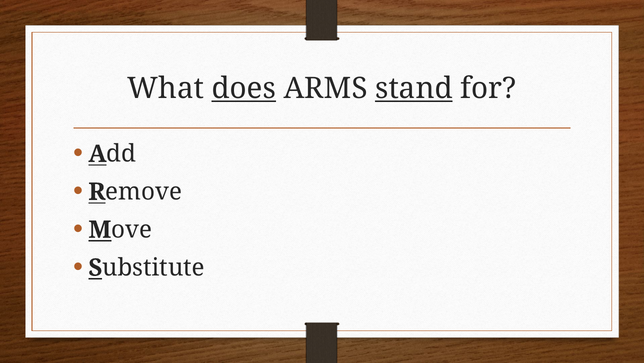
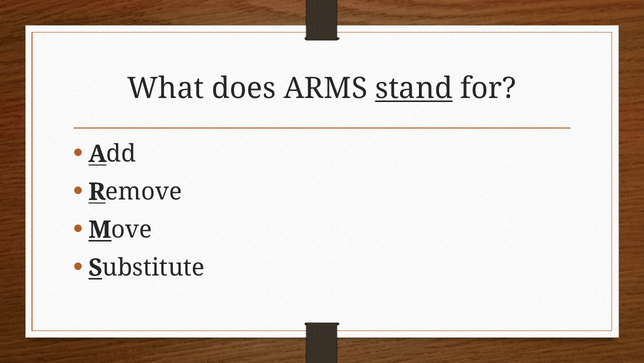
does underline: present -> none (244, 88)
